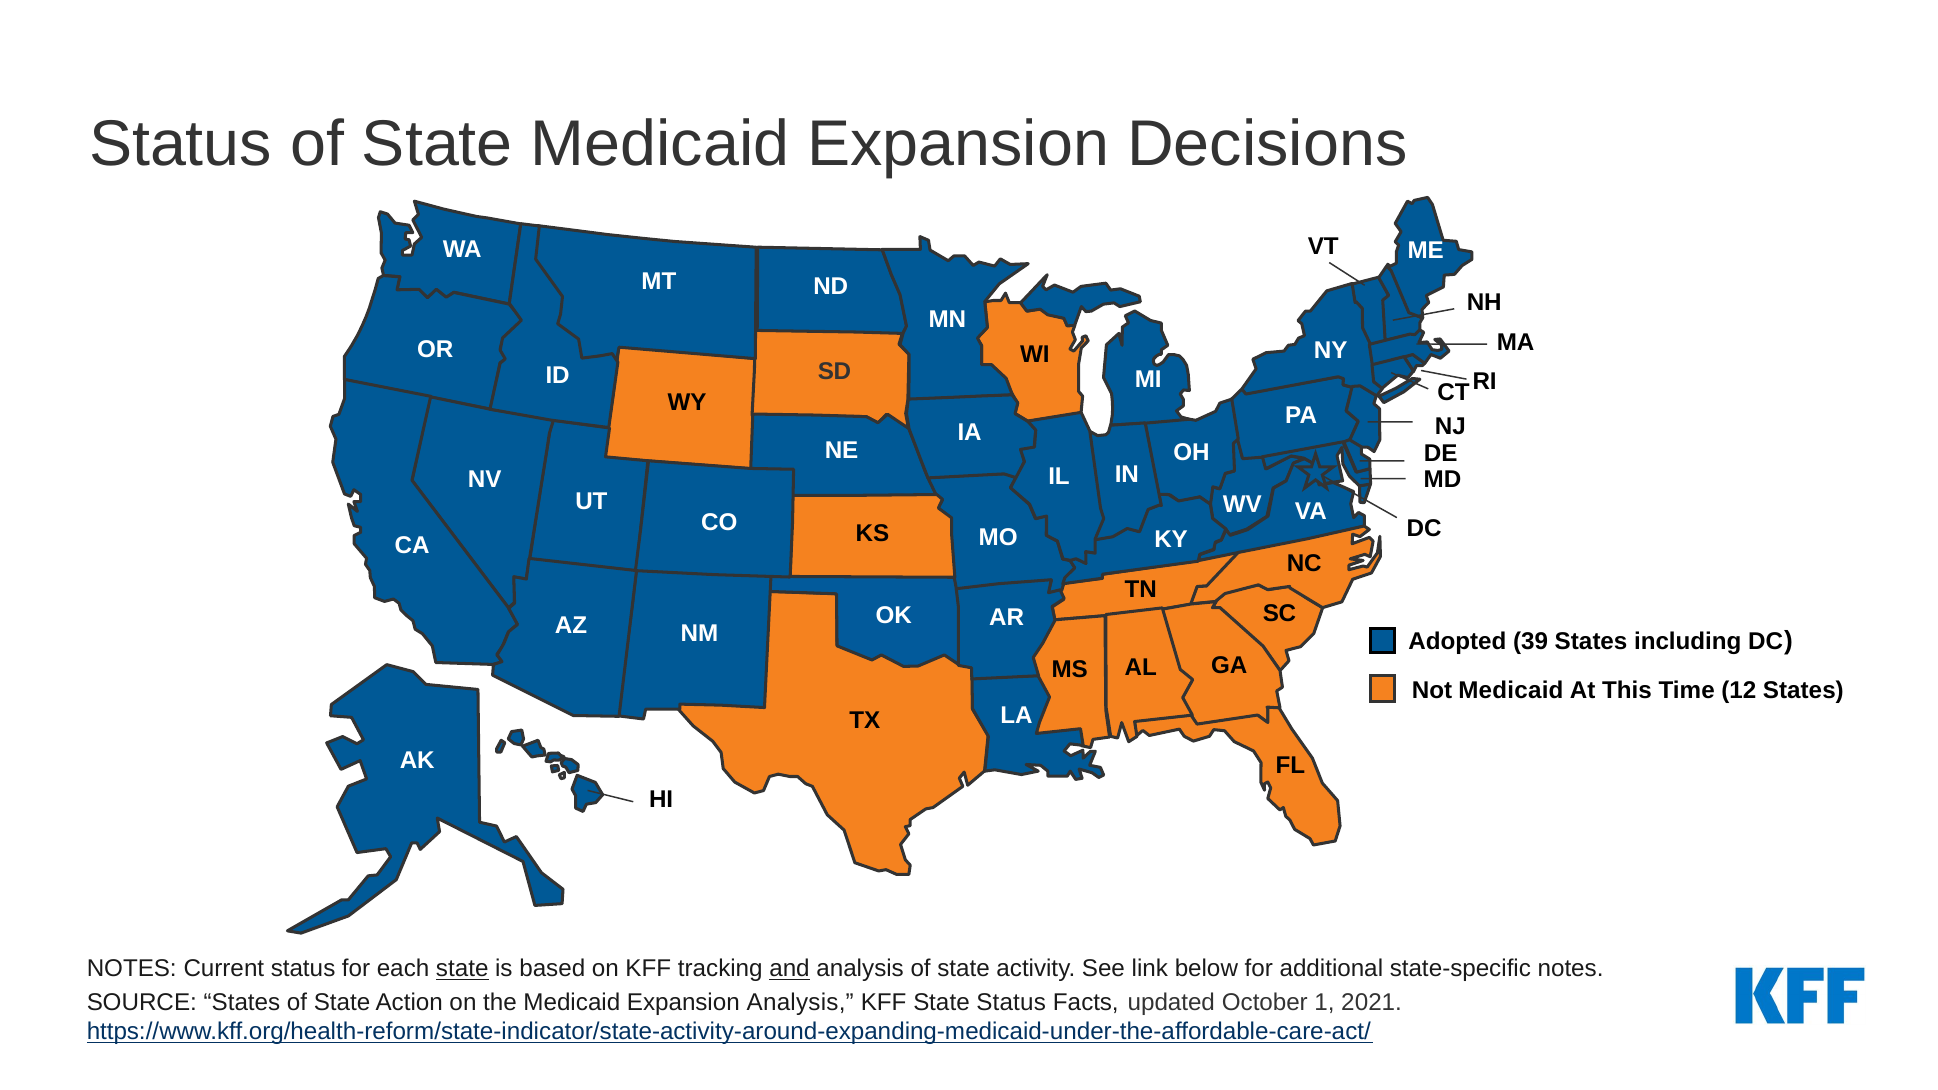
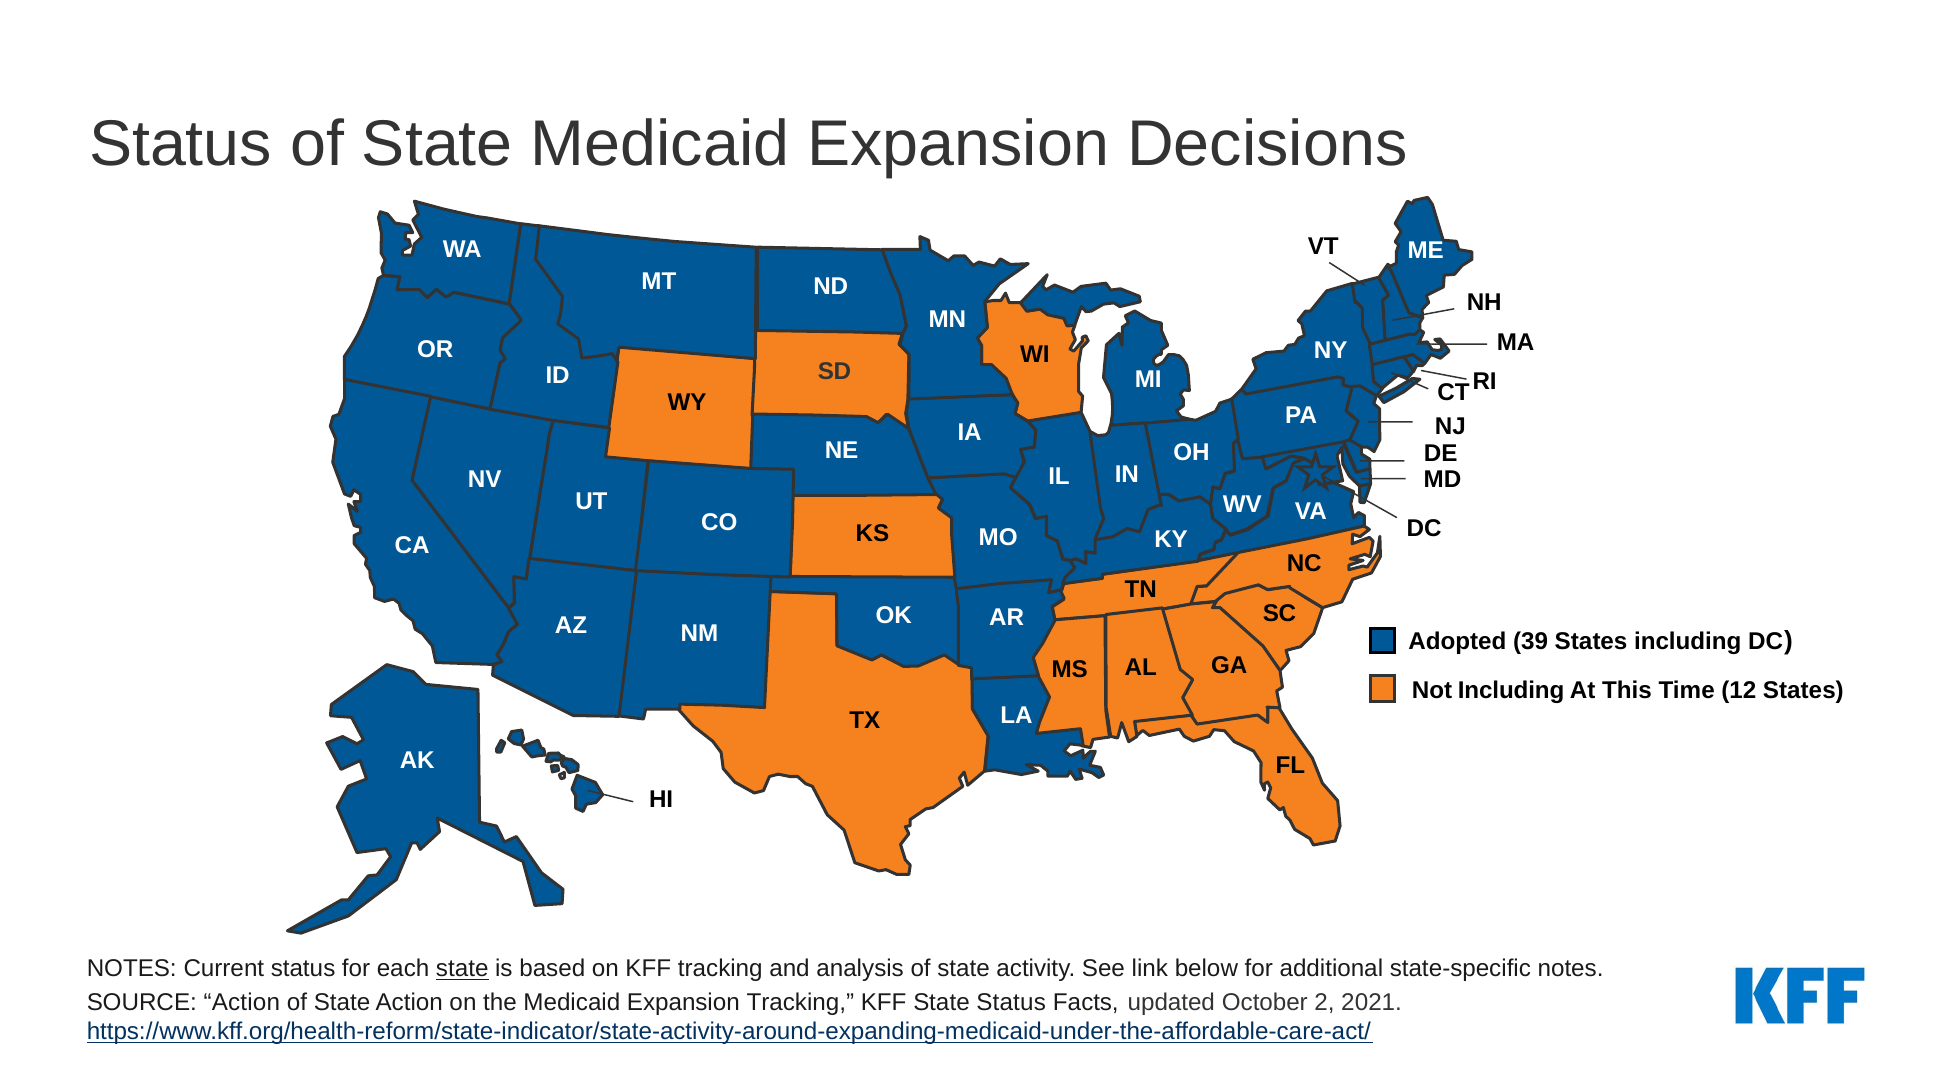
Not Medicaid: Medicaid -> Including (1511, 690)
and underline: present -> none (790, 969)
SOURCE States: States -> Action (242, 1003)
Expansion Analysis: Analysis -> Tracking (800, 1003)
1: 1 -> 2 (1325, 1003)
